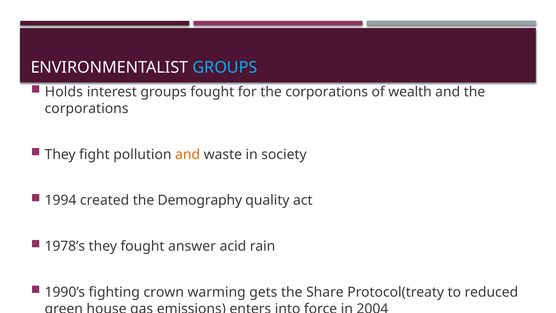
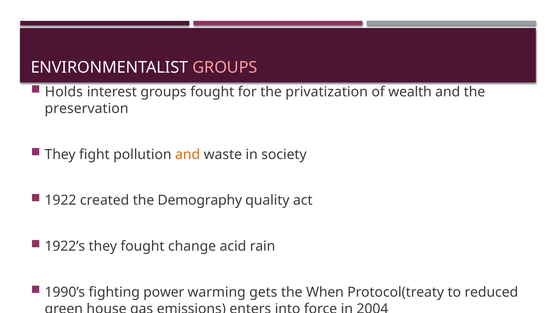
GROUPS colour: light blue -> pink (225, 68)
for the corporations: corporations -> privatization (327, 92)
corporations: corporations -> preservation (87, 108)
1994: 1994 -> 1922 (61, 200)
1978’s: 1978’s -> 1922’s (65, 246)
answer: answer -> change (192, 246)
crown: crown -> power (164, 292)
Share: Share -> When (325, 292)
